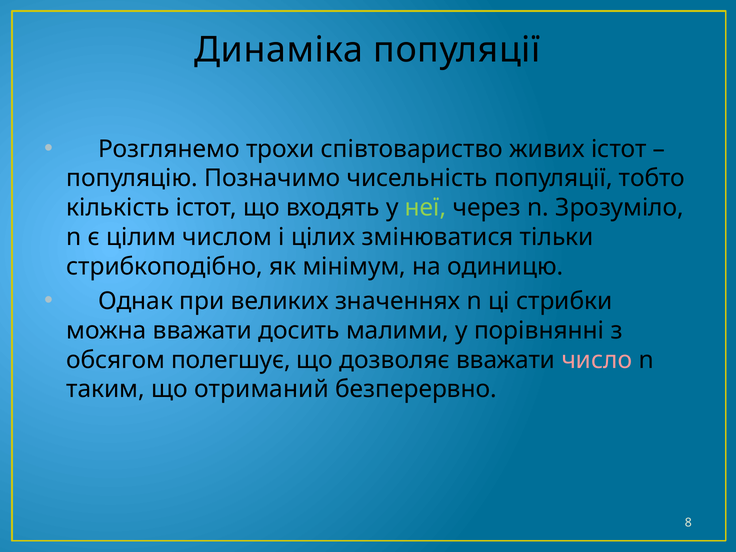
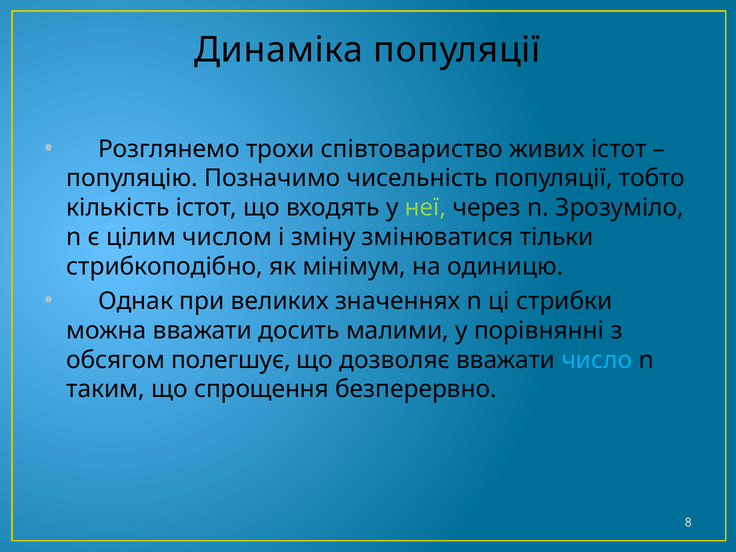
цілих: цілих -> зміну (323, 237)
число colour: pink -> light blue (597, 360)
отриманий: отриманий -> спрощення (262, 389)
